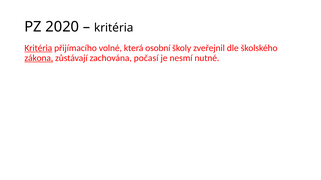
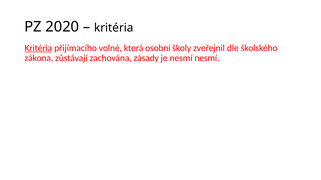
zákona underline: present -> none (39, 58)
počasí: počasí -> zásady (146, 58)
nesmí nutné: nutné -> nesmí (207, 58)
